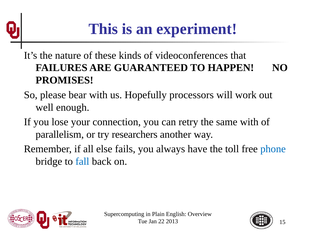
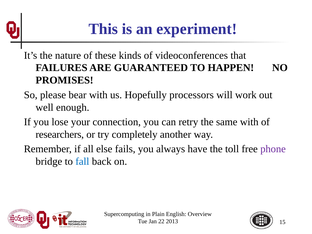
parallelism: parallelism -> researchers (60, 134)
researchers: researchers -> completely (135, 134)
phone colour: blue -> purple (273, 149)
